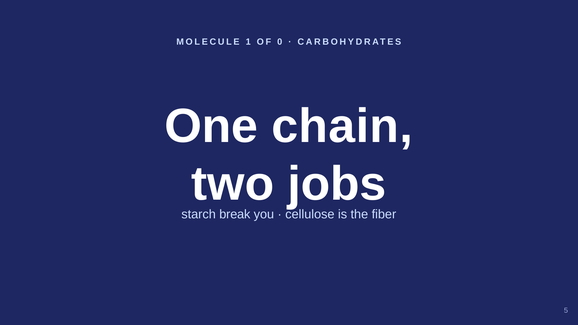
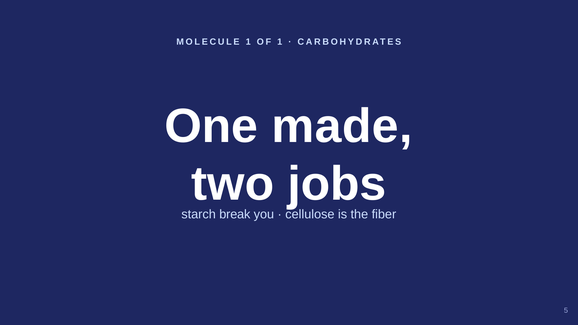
OF 0: 0 -> 1 (280, 42)
chain: chain -> made (342, 126)
